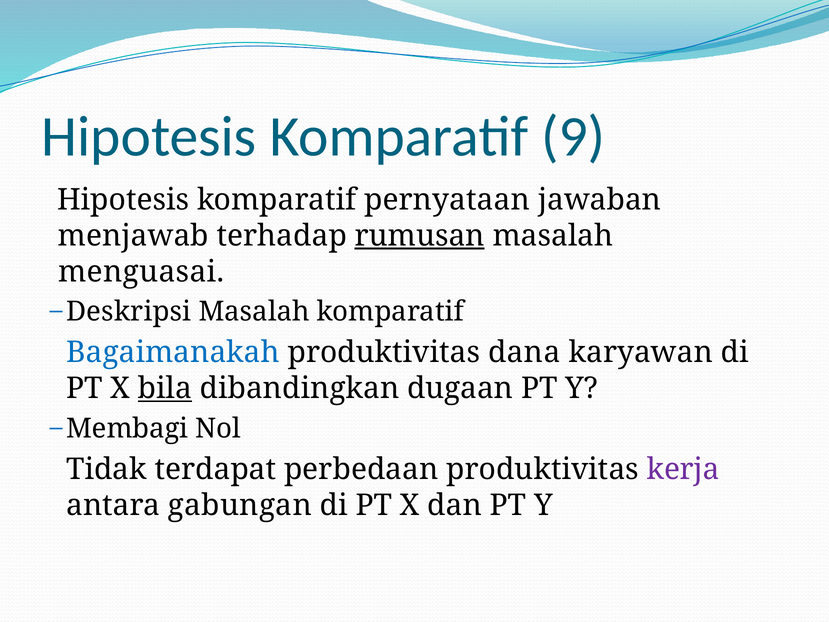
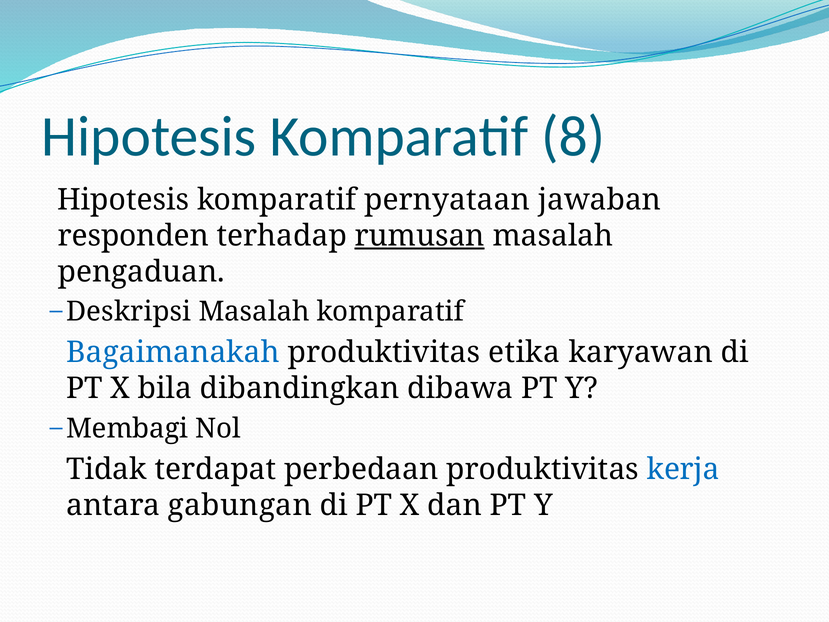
9: 9 -> 8 (573, 137)
menjawab: menjawab -> responden (133, 236)
menguasai: menguasai -> pengaduan (141, 272)
dana: dana -> etika (524, 352)
bila underline: present -> none (165, 388)
dugaan: dugaan -> dibawa (460, 388)
kerja colour: purple -> blue (683, 469)
